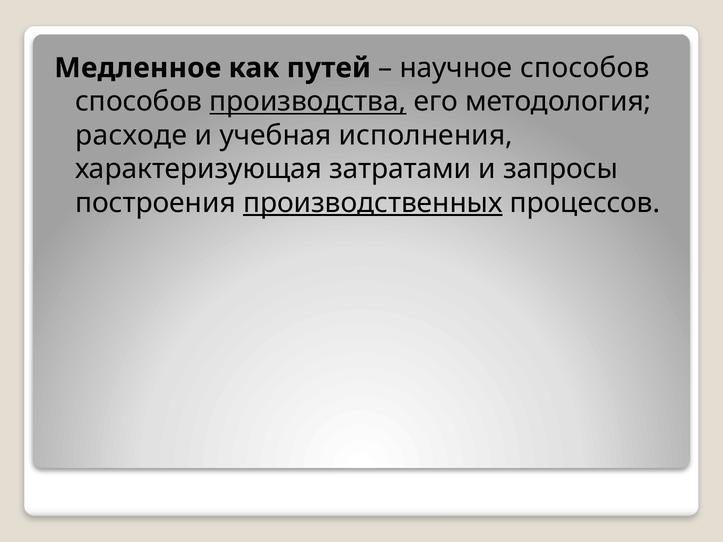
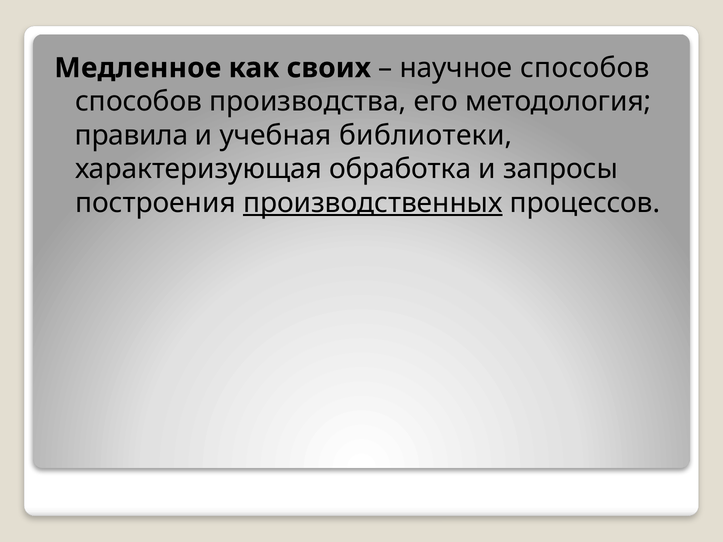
путей: путей -> своих (329, 68)
производства underline: present -> none (308, 102)
расходе: расходе -> правила (132, 136)
исполнения: исполнения -> библиотеки (426, 136)
затратами: затратами -> обработка (400, 169)
